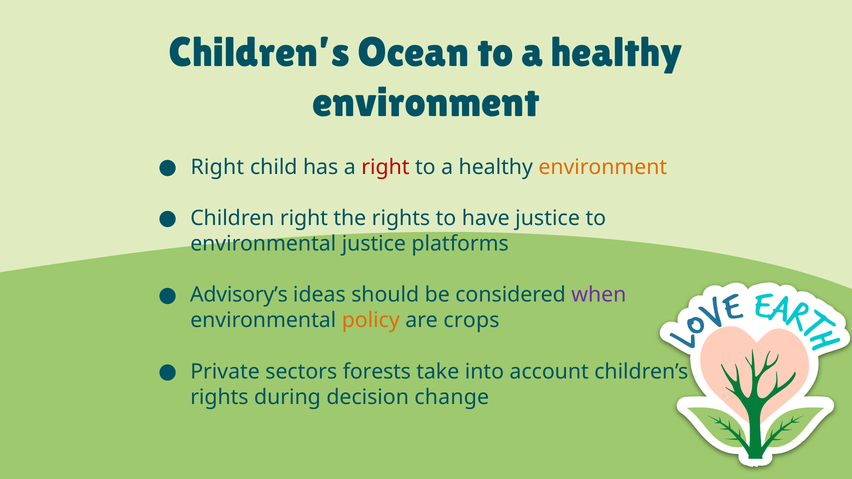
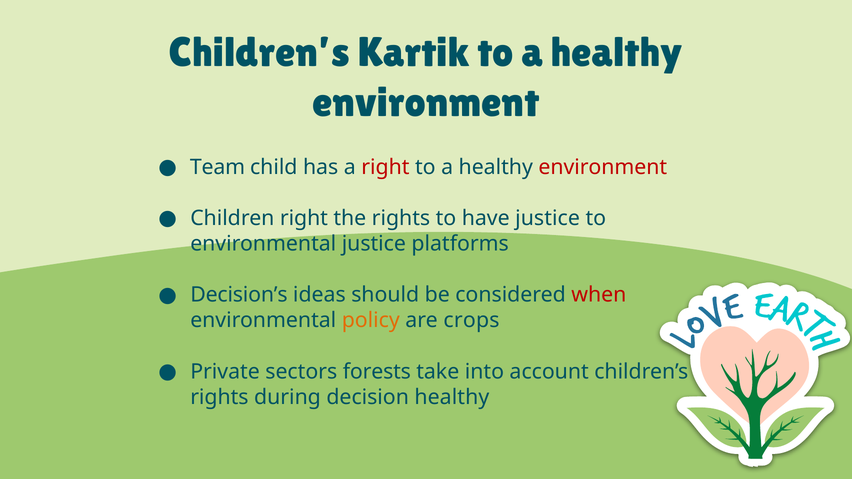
Ocean: Ocean -> Kartik (414, 53)
Right: Right -> Team (218, 167)
environment colour: orange -> red (603, 167)
Advisory’s: Advisory’s -> Decision’s (239, 295)
when colour: purple -> red (599, 295)
decision change: change -> healthy (452, 397)
